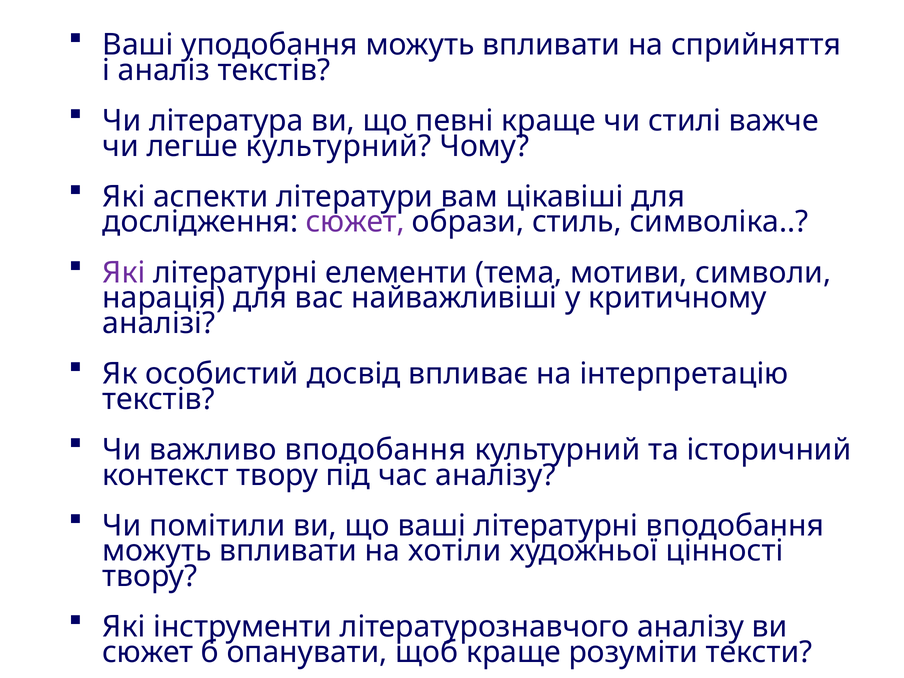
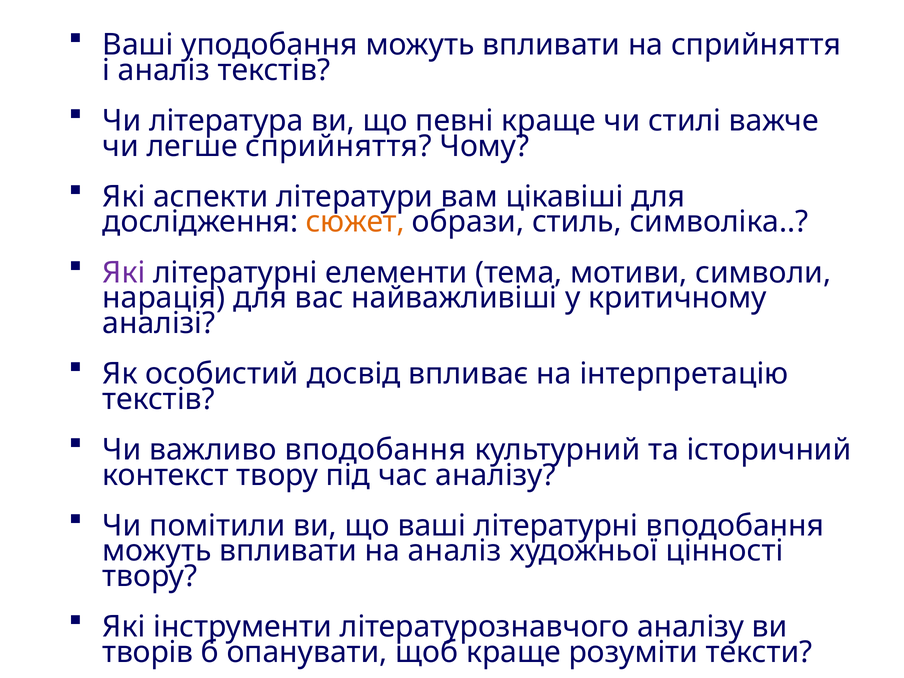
легше культурний: культурний -> сприйняття (339, 146)
сюжет colour: purple -> orange (355, 222)
на хотіли: хотіли -> аналіз (455, 551)
сюжет: сюжет -> творів (148, 652)
